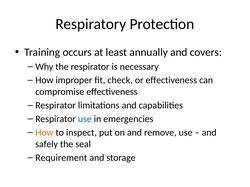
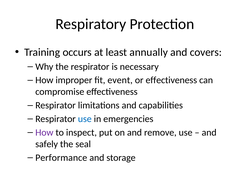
check: check -> event (120, 80)
How colour: orange -> purple (44, 133)
Requirement: Requirement -> Performance (61, 158)
